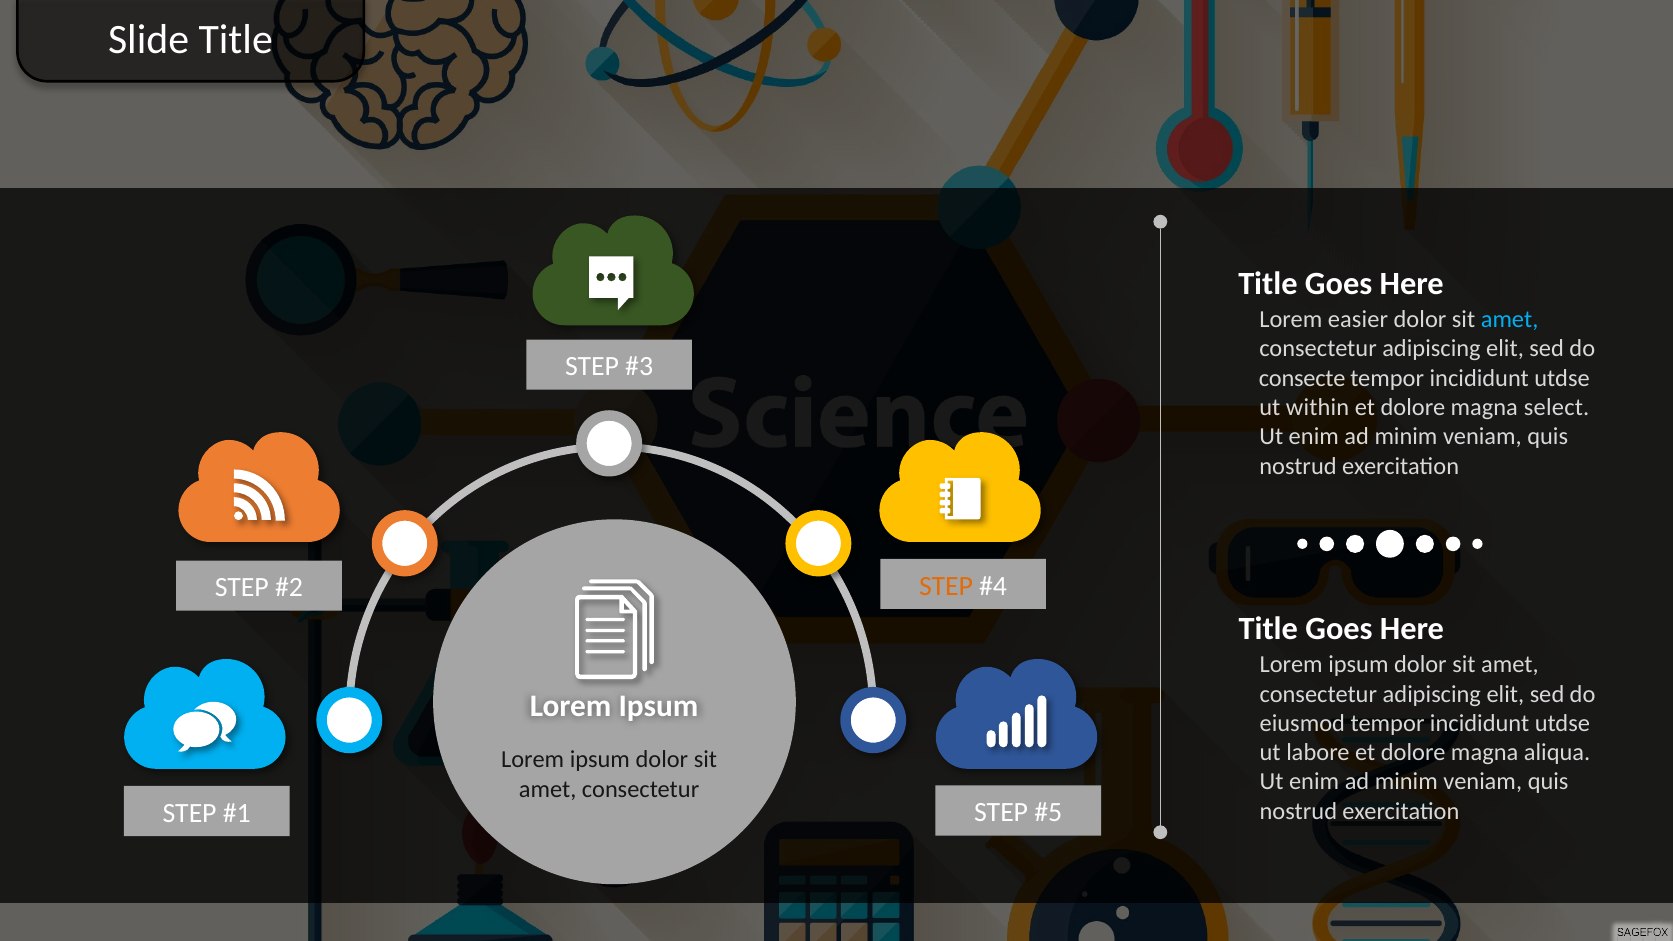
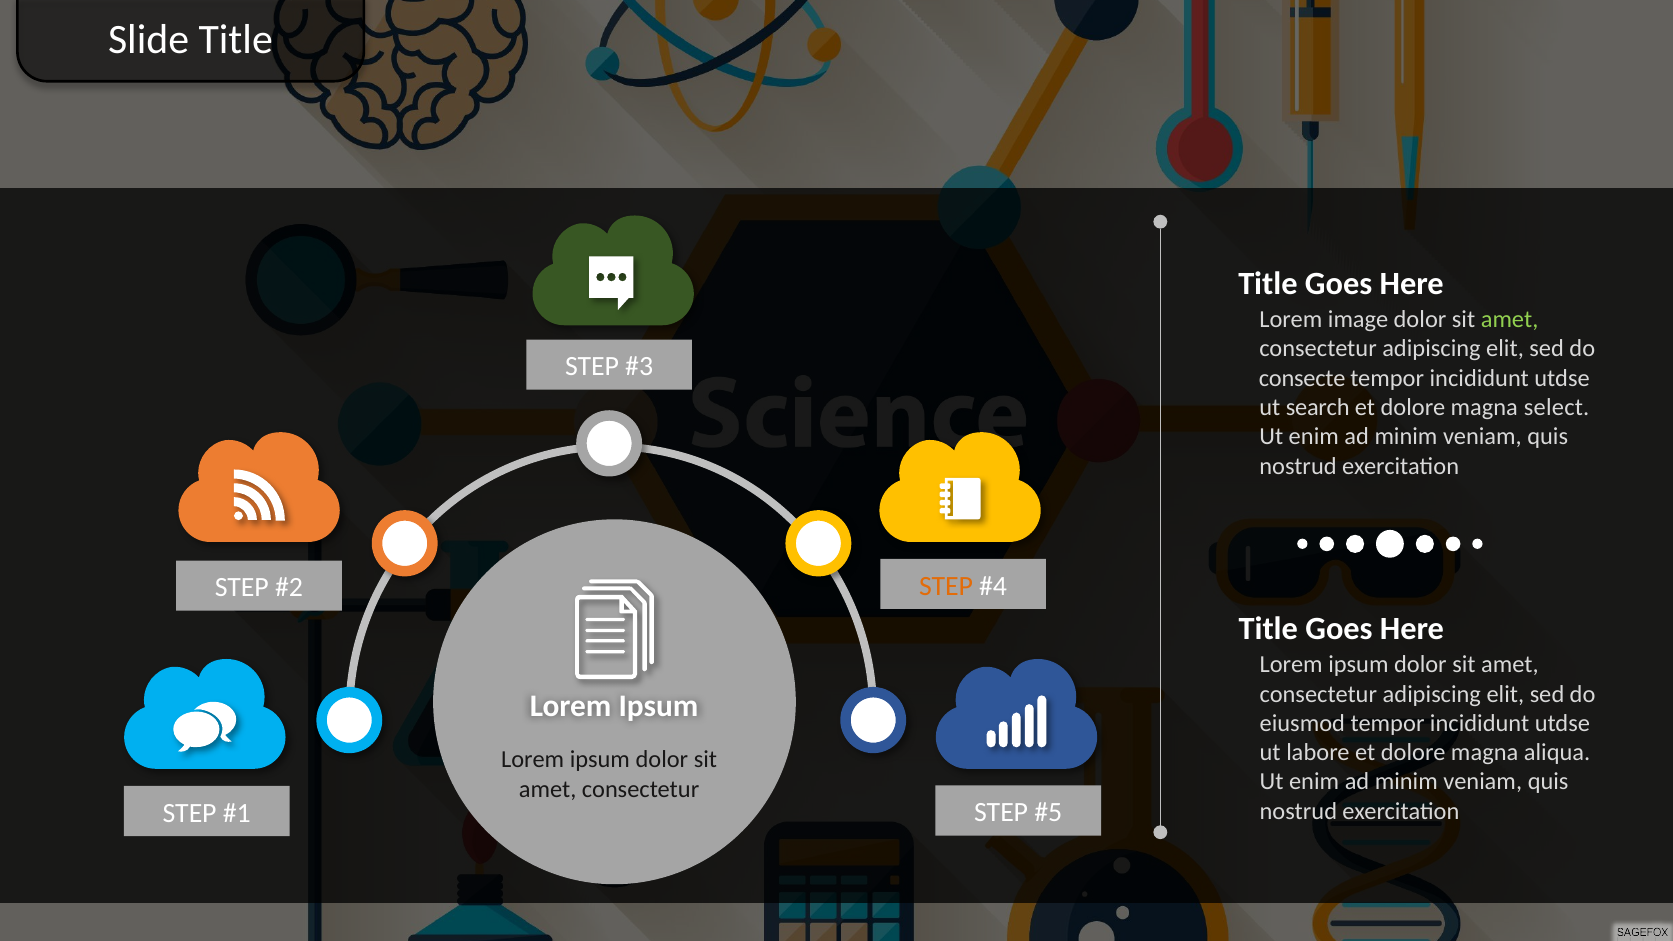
easier: easier -> image (1358, 320)
amet colour: light blue -> light green (1510, 320)
within: within -> search (1318, 407)
